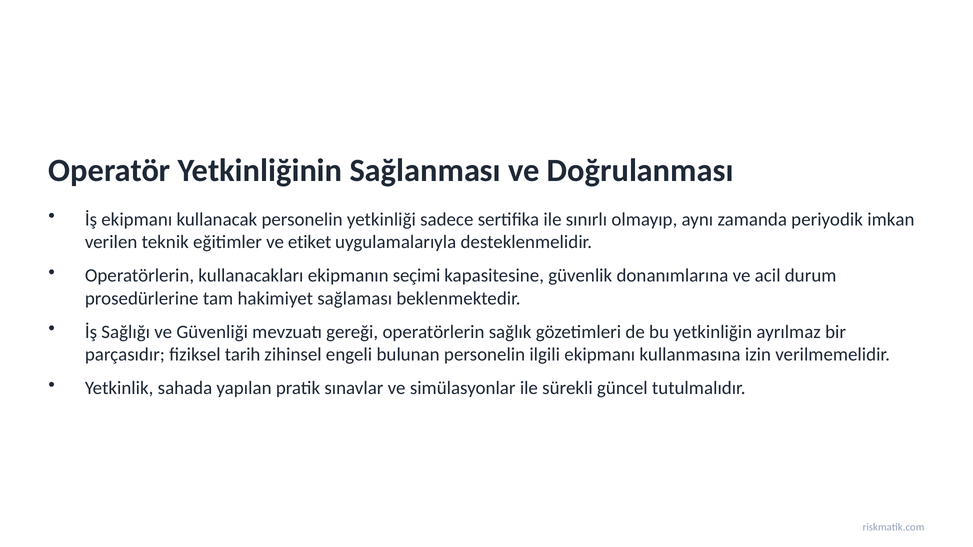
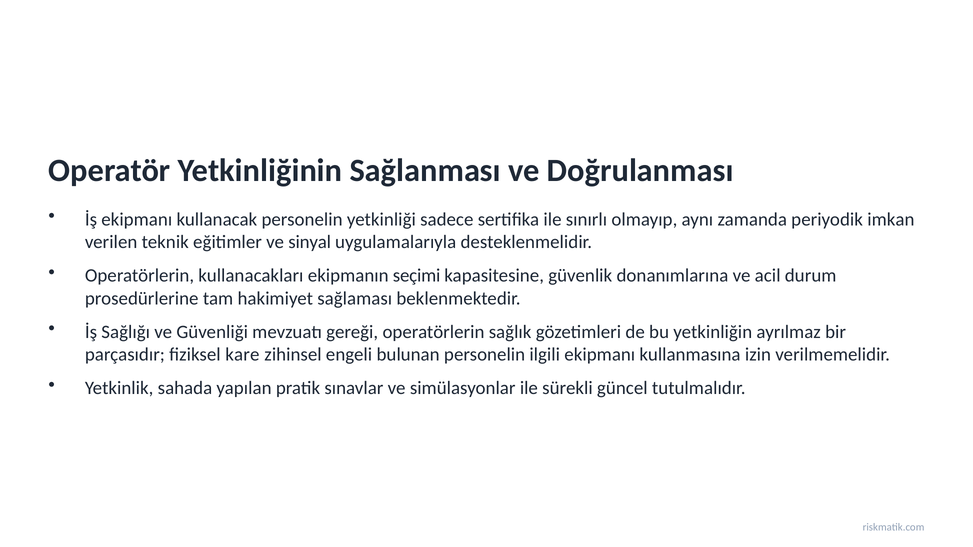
etiket: etiket -> sinyal (310, 242)
tarih: tarih -> kare (242, 355)
